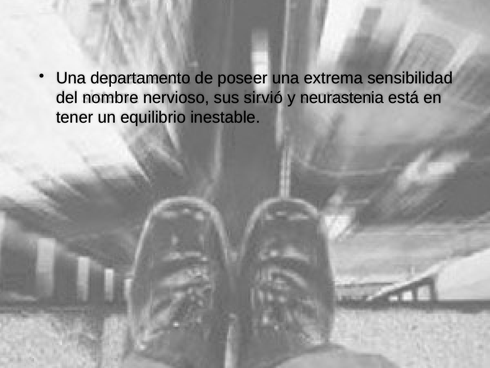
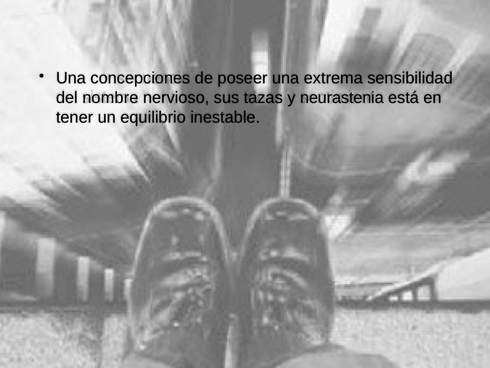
departamento: departamento -> concepciones (140, 78)
sirvió: sirvió -> tazas (263, 98)
